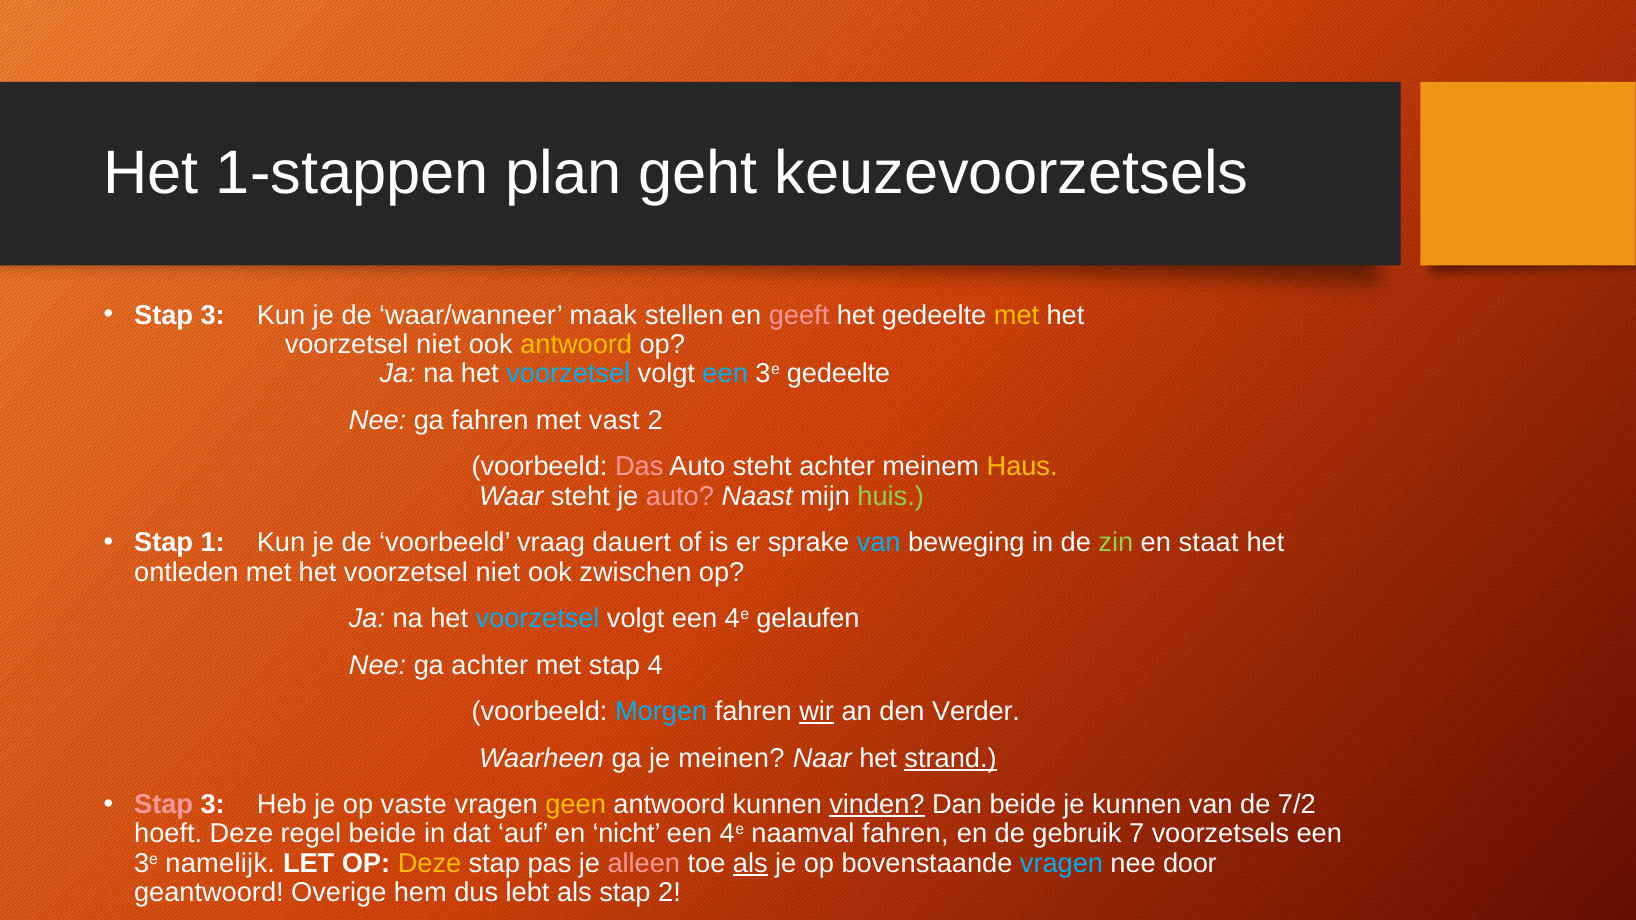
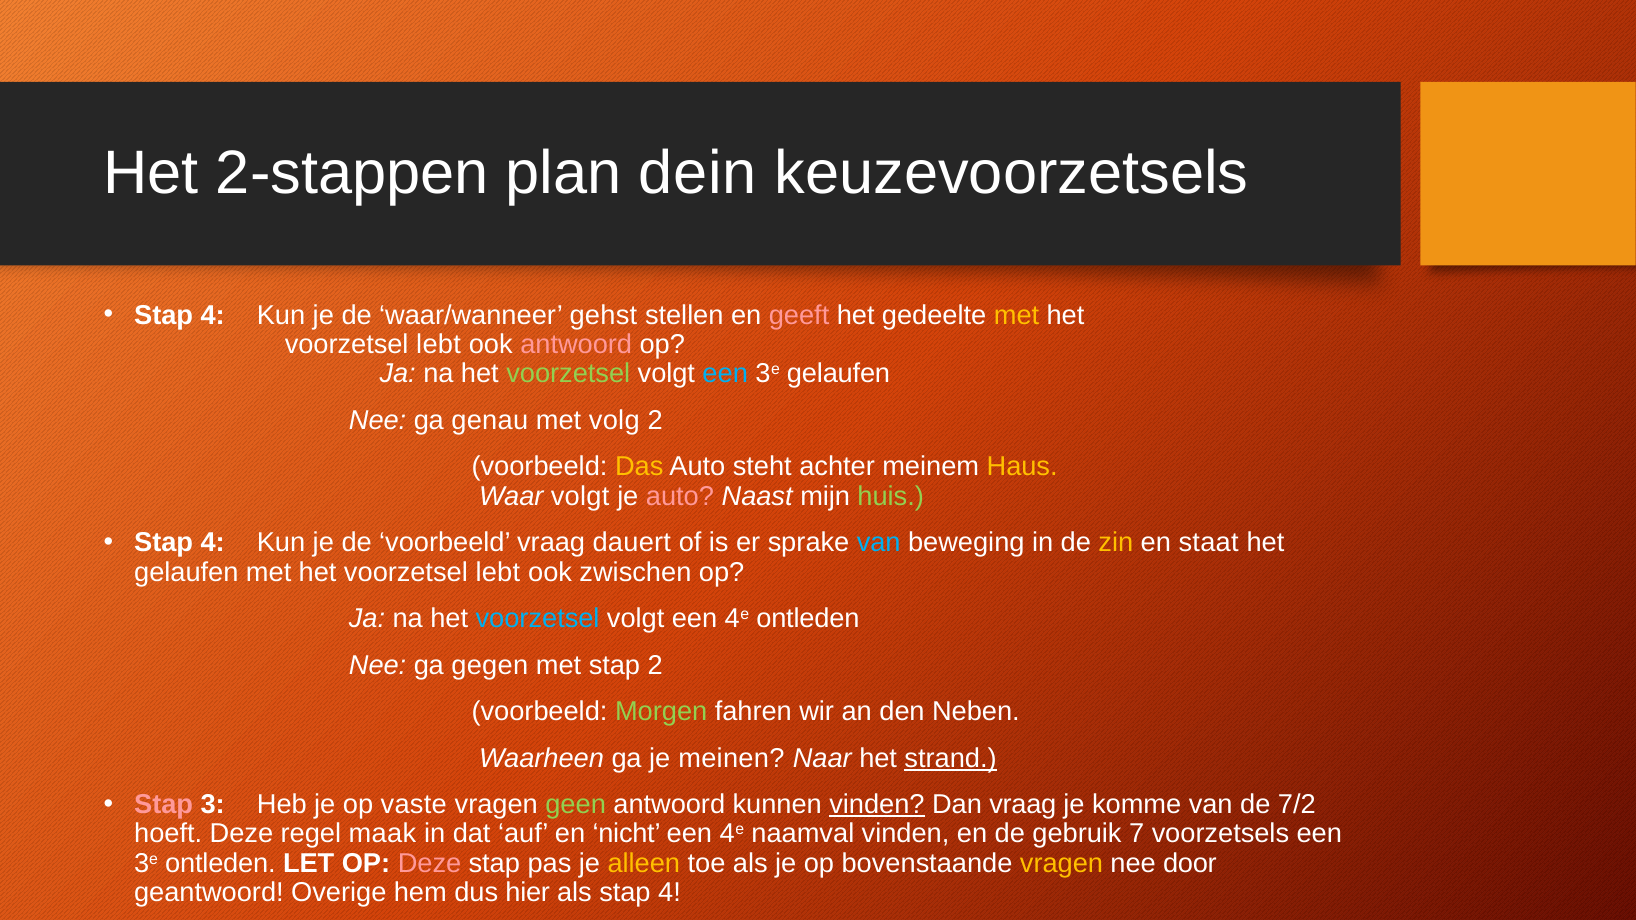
1-stappen: 1-stappen -> 2-stappen (352, 173)
geht: geht -> dein (698, 173)
3: 3 -> 4 (213, 315)
maak: maak -> gehst (603, 315)
niet: niet -> lebt (439, 345)
antwoord colour: yellow -> pink (576, 345)
voorzetsel colour: light blue -> light green (568, 374)
3e gedeelte: gedeelte -> gelaufen (839, 374)
ga fahren: fahren -> genau (490, 421)
vast: vast -> volg (614, 421)
Das colour: pink -> yellow (639, 467)
Waar steht: steht -> volgt (580, 496)
1: 1 -> 4 (213, 543)
zin colour: light green -> yellow (1116, 543)
ontleden: ontleden -> gelaufen (186, 572)
niet: niet -> lebt (498, 572)
4e gelaufen: gelaufen -> ontleden (808, 619)
ga achter: achter -> gegen (490, 665)
stap 4: 4 -> 2 (655, 665)
Morgen colour: light blue -> light green (661, 712)
wir underline: present -> none (817, 712)
Verder: Verder -> Neben (976, 712)
geen colour: yellow -> light green (576, 805)
Dan beide: beide -> vraag (1023, 805)
je kunnen: kunnen -> komme (1137, 805)
regel beide: beide -> maak (382, 834)
naamval fahren: fahren -> vinden (906, 834)
3e namelijk: namelijk -> ontleden (220, 864)
Deze colour: yellow -> pink (430, 864)
alleen colour: pink -> yellow (644, 864)
als underline: present -> none (750, 864)
vragen colour: light blue -> yellow (1062, 864)
lebt: lebt -> hier (528, 893)
als stap 2: 2 -> 4 (669, 893)
